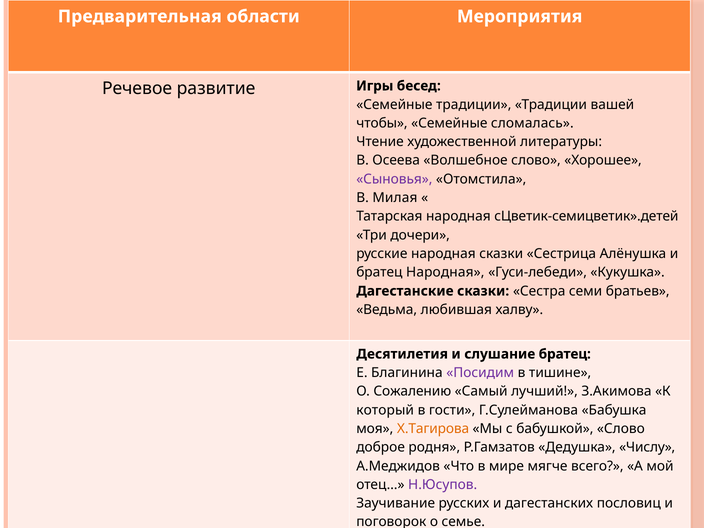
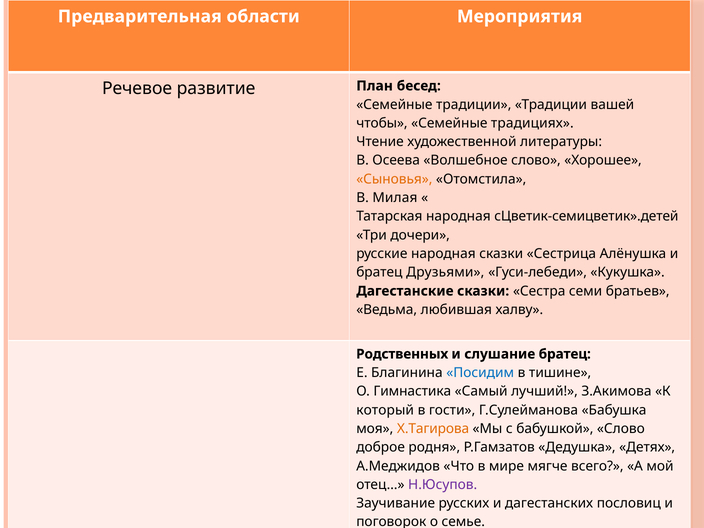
Игры: Игры -> План (375, 86)
сломалась: сломалась -> традициях (532, 123)
Сыновья colour: purple -> orange (394, 179)
братец Народная: Народная -> Друзьями (445, 272)
Десятилетия: Десятилетия -> Родственных (402, 354)
Посидим colour: purple -> blue (480, 373)
Сожалению: Сожалению -> Гимнастика (412, 391)
Числу: Числу -> Детях (647, 447)
